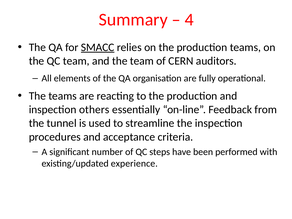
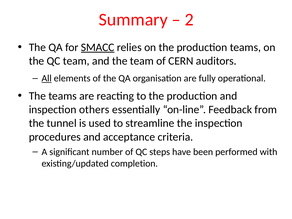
4: 4 -> 2 (189, 20)
All underline: none -> present (47, 78)
experience: experience -> completion (134, 164)
